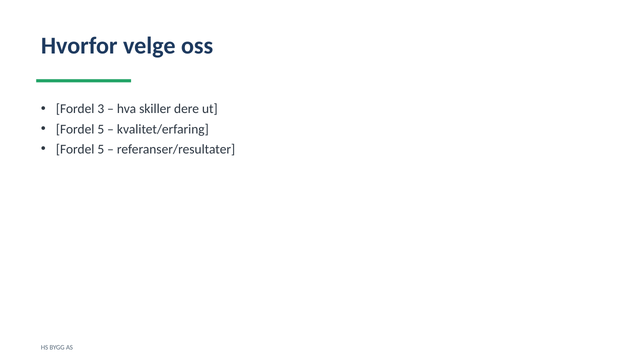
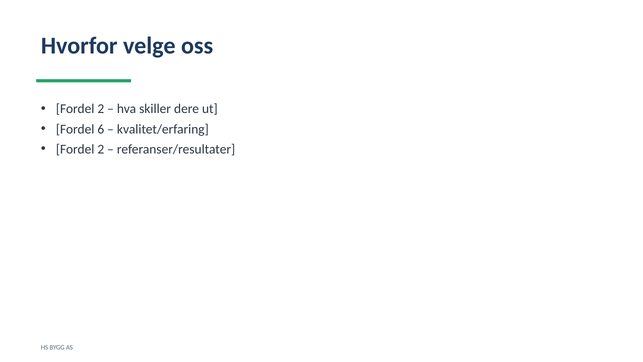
3: 3 -> 2 (101, 109)
5: 5 -> 6 (101, 129)
5: 5 -> 2 (101, 149)
